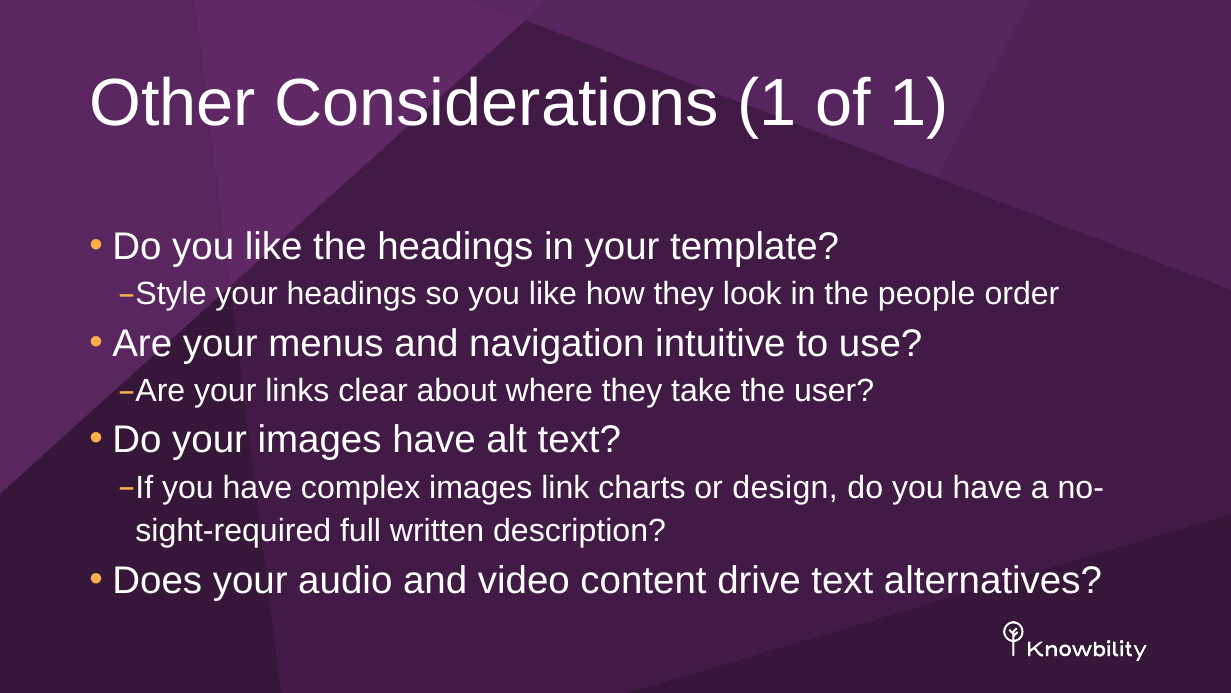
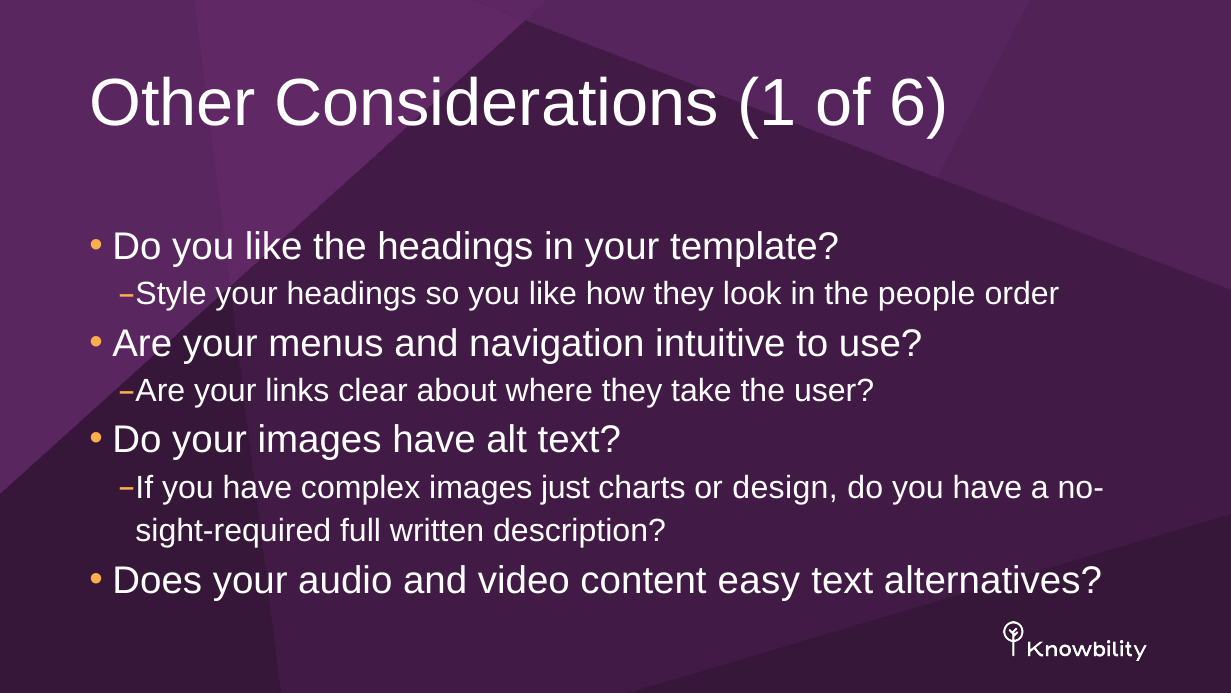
of 1: 1 -> 6 (919, 103)
link: link -> just (566, 487)
drive: drive -> easy (759, 580)
